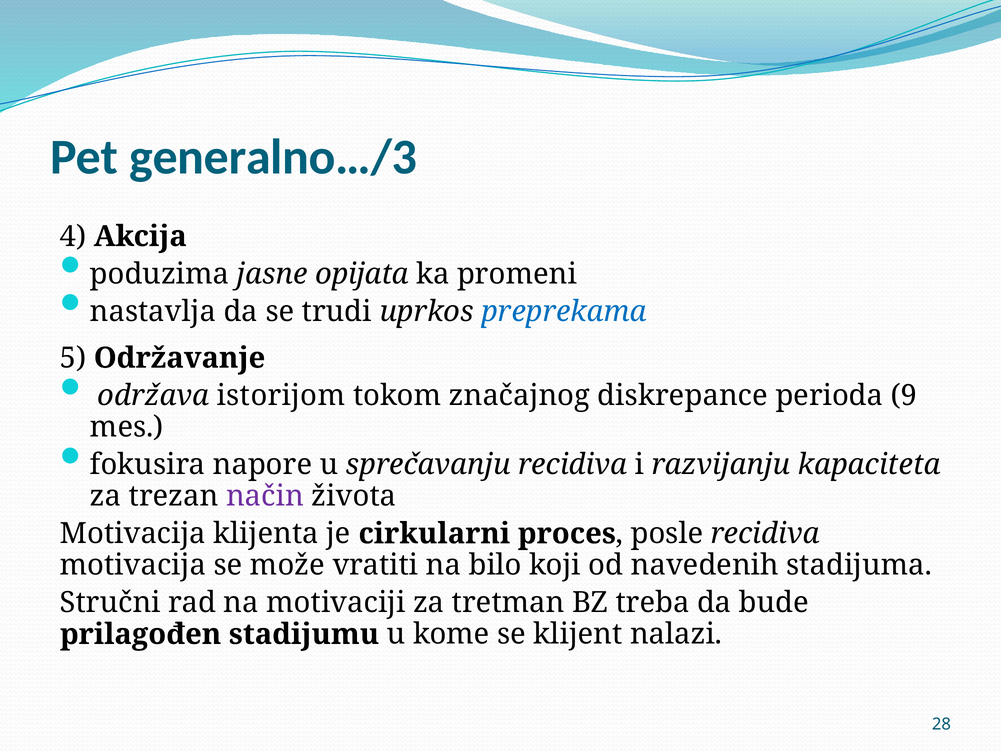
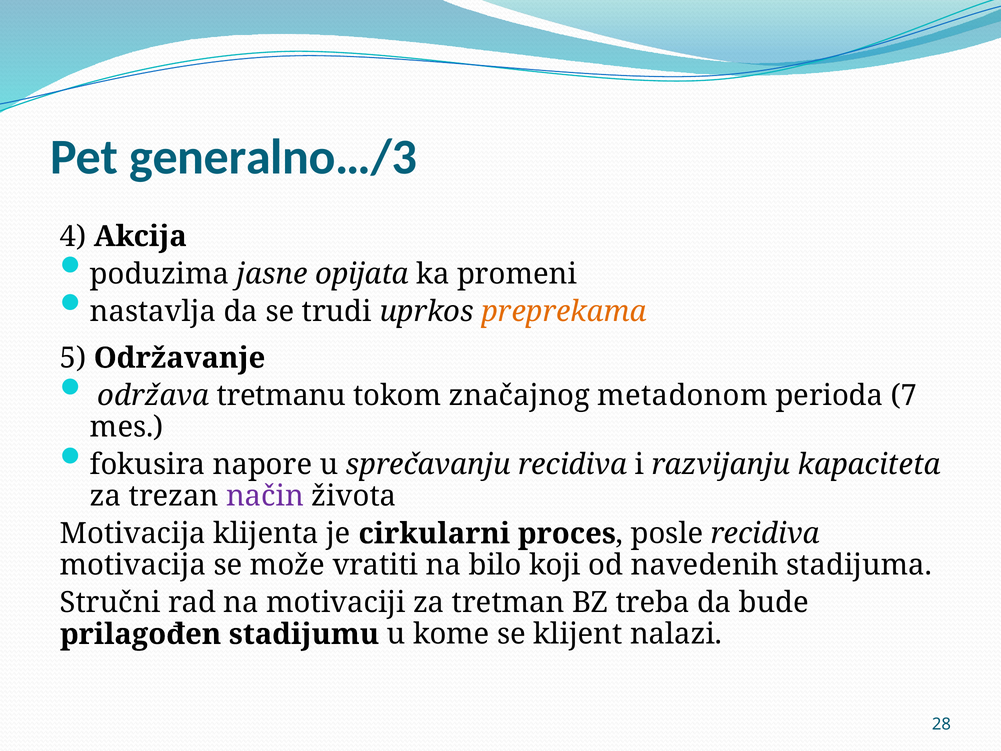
preprekama colour: blue -> orange (564, 311)
istorijom: istorijom -> tretmanu (281, 395)
diskrepance: diskrepance -> metadonom (683, 395)
9: 9 -> 7 (904, 395)
